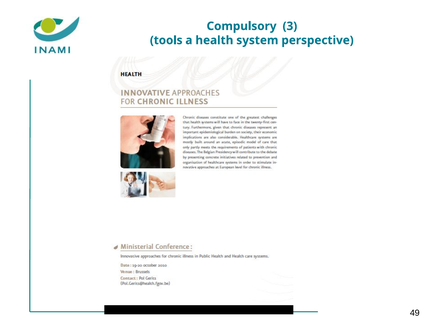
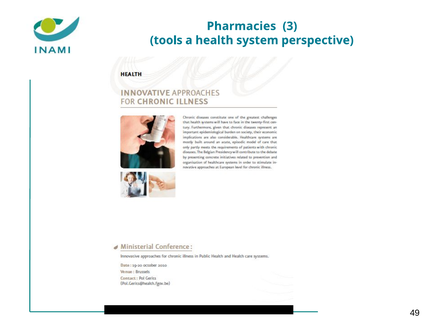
Compulsory: Compulsory -> Pharmacies (241, 26)
